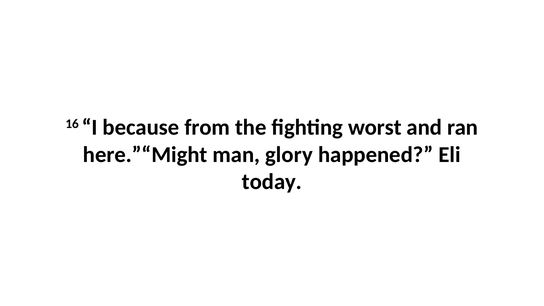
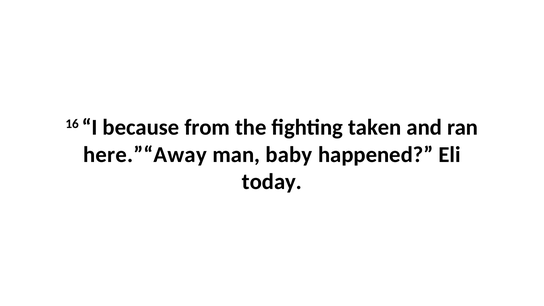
worst: worst -> taken (375, 127)
here.”“Might: here.”“Might -> here.”“Away (145, 155)
glory: glory -> baby (289, 155)
